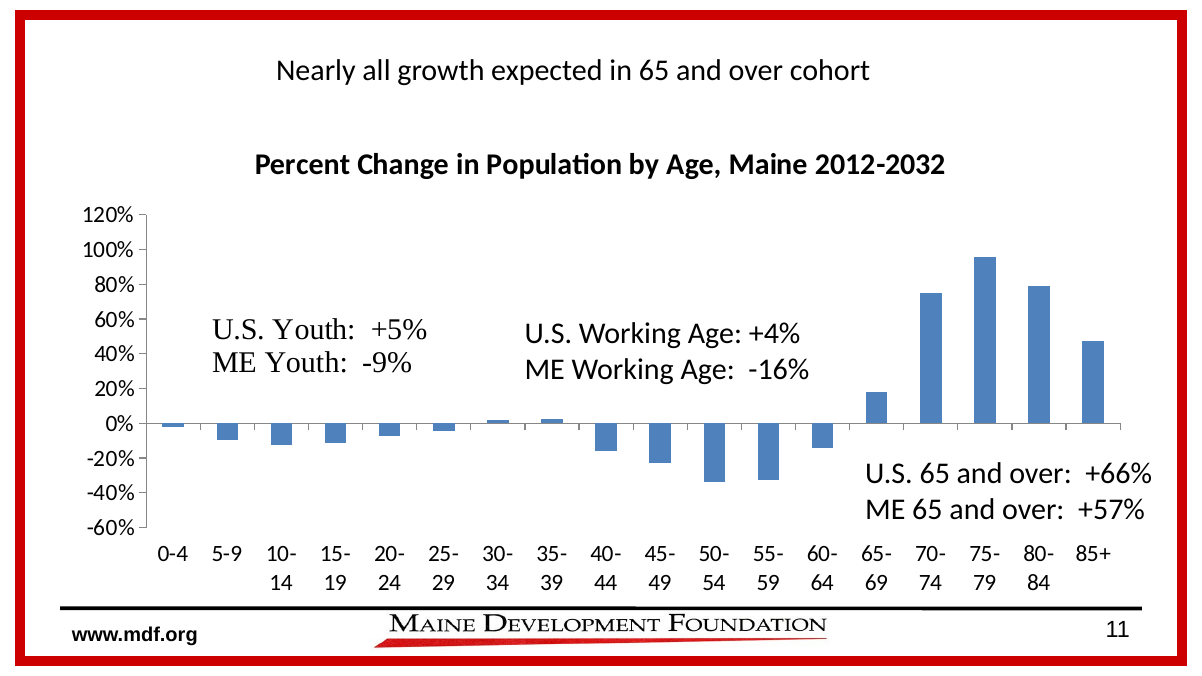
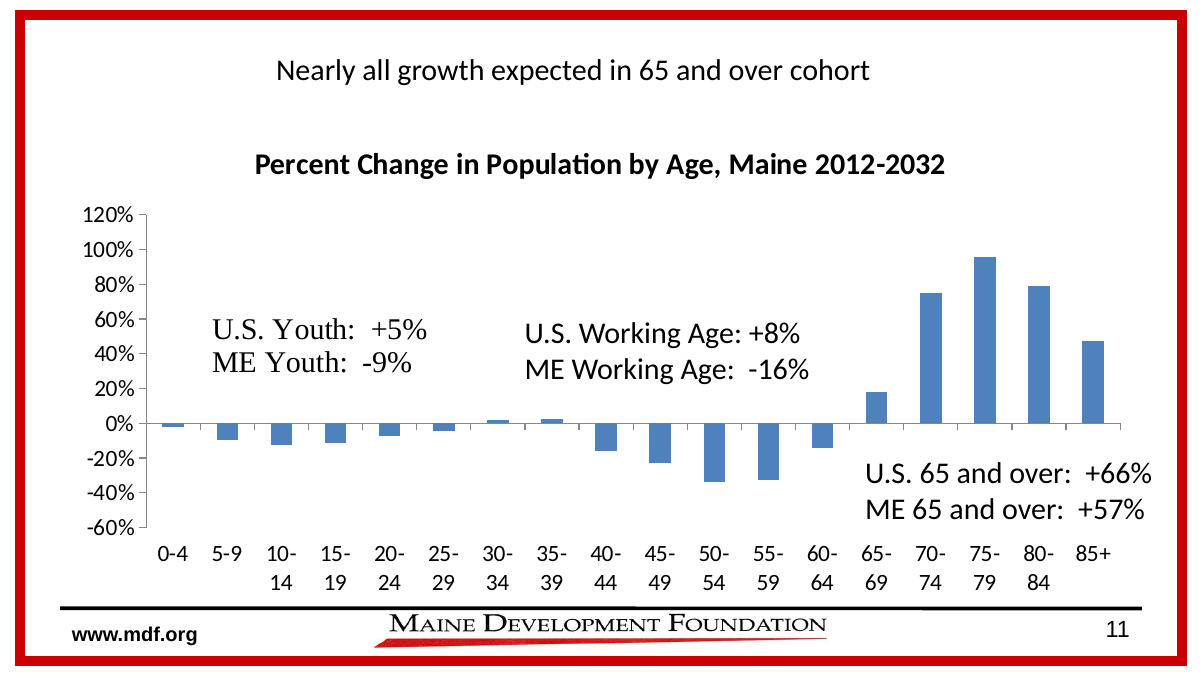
+4%: +4% -> +8% (775, 334)
